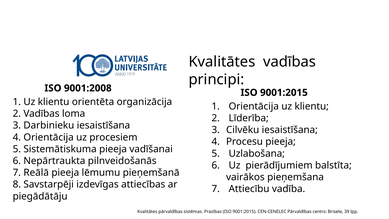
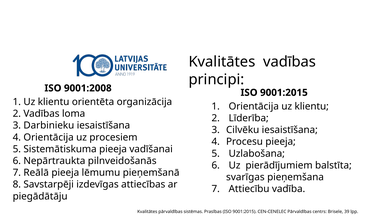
vairākos: vairākos -> svarīgas (245, 177)
